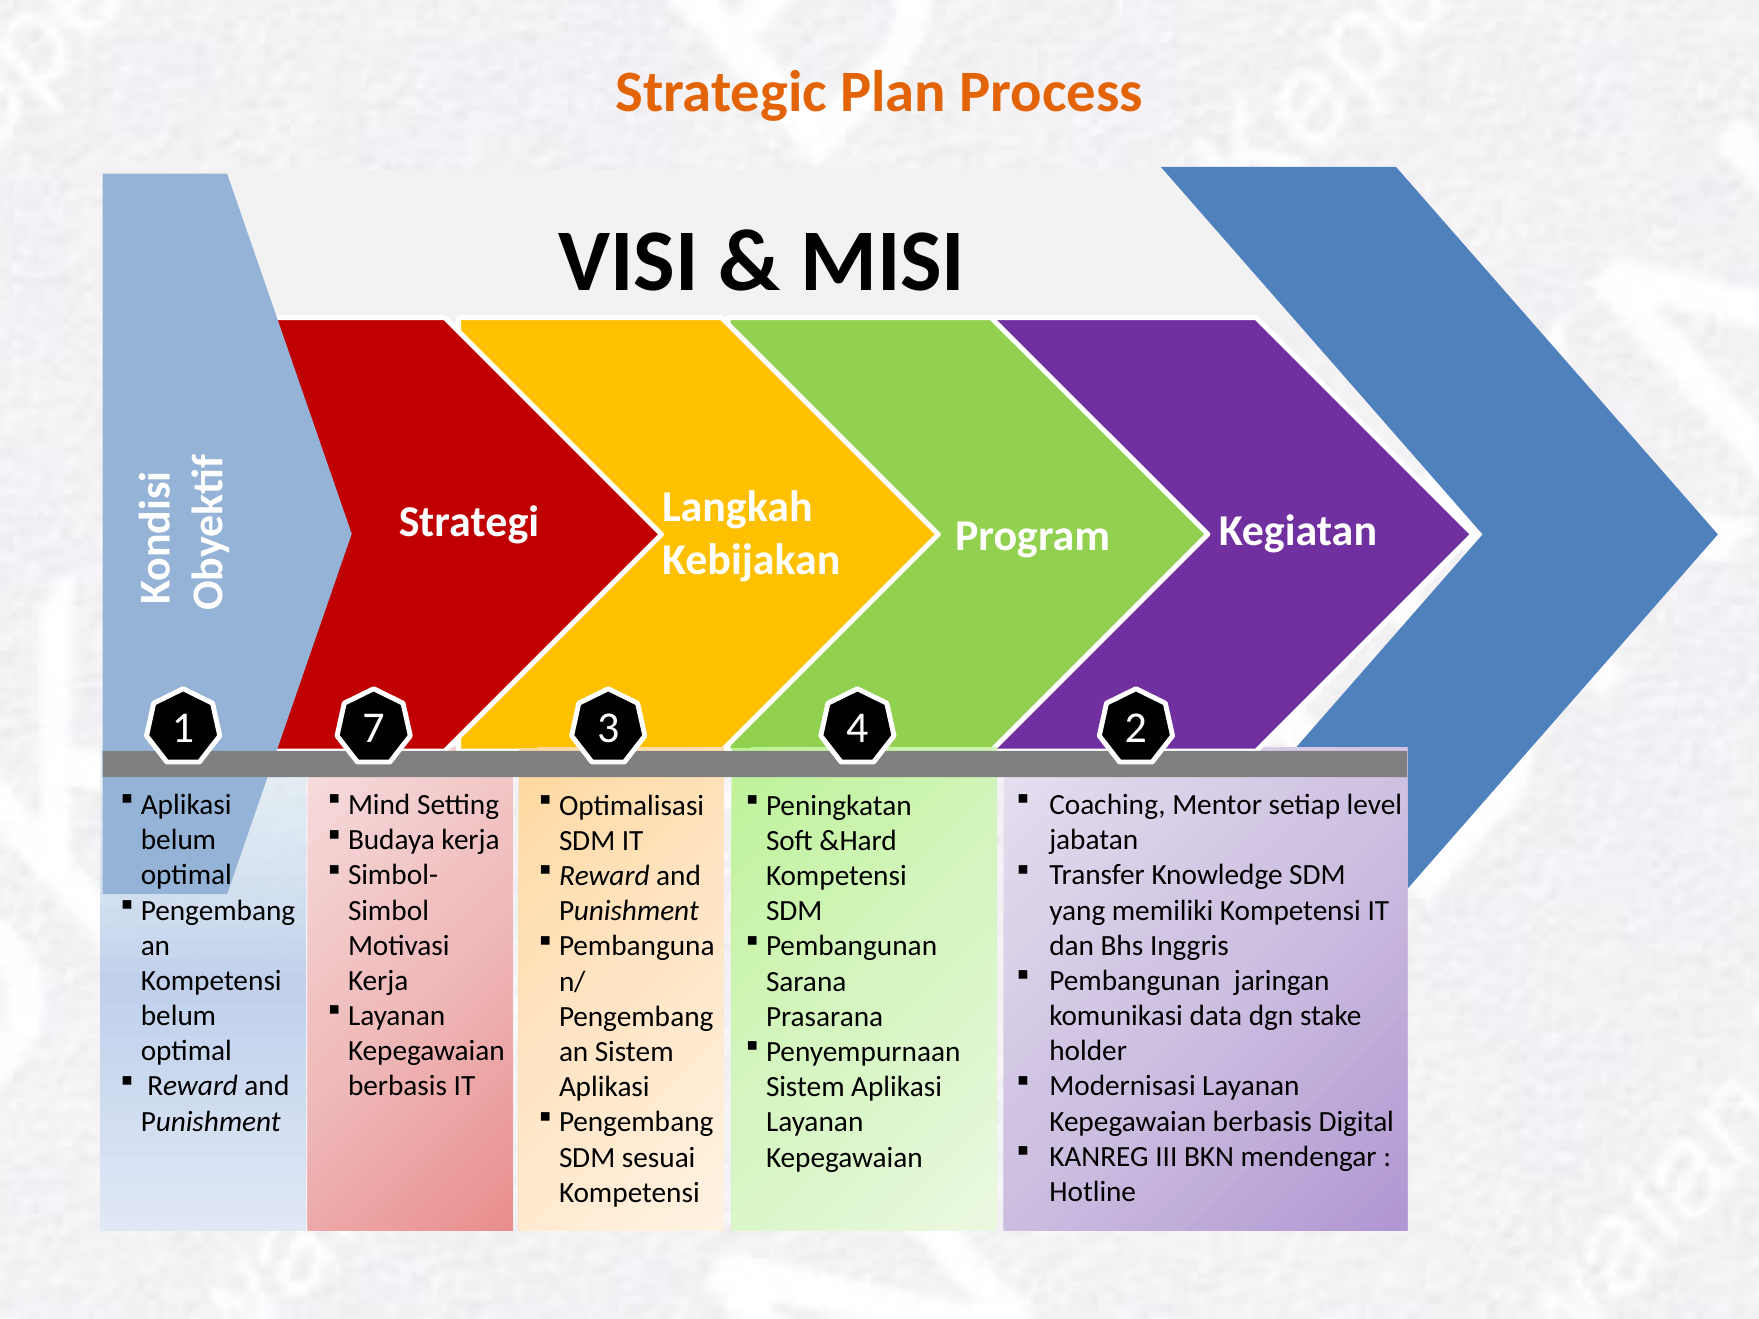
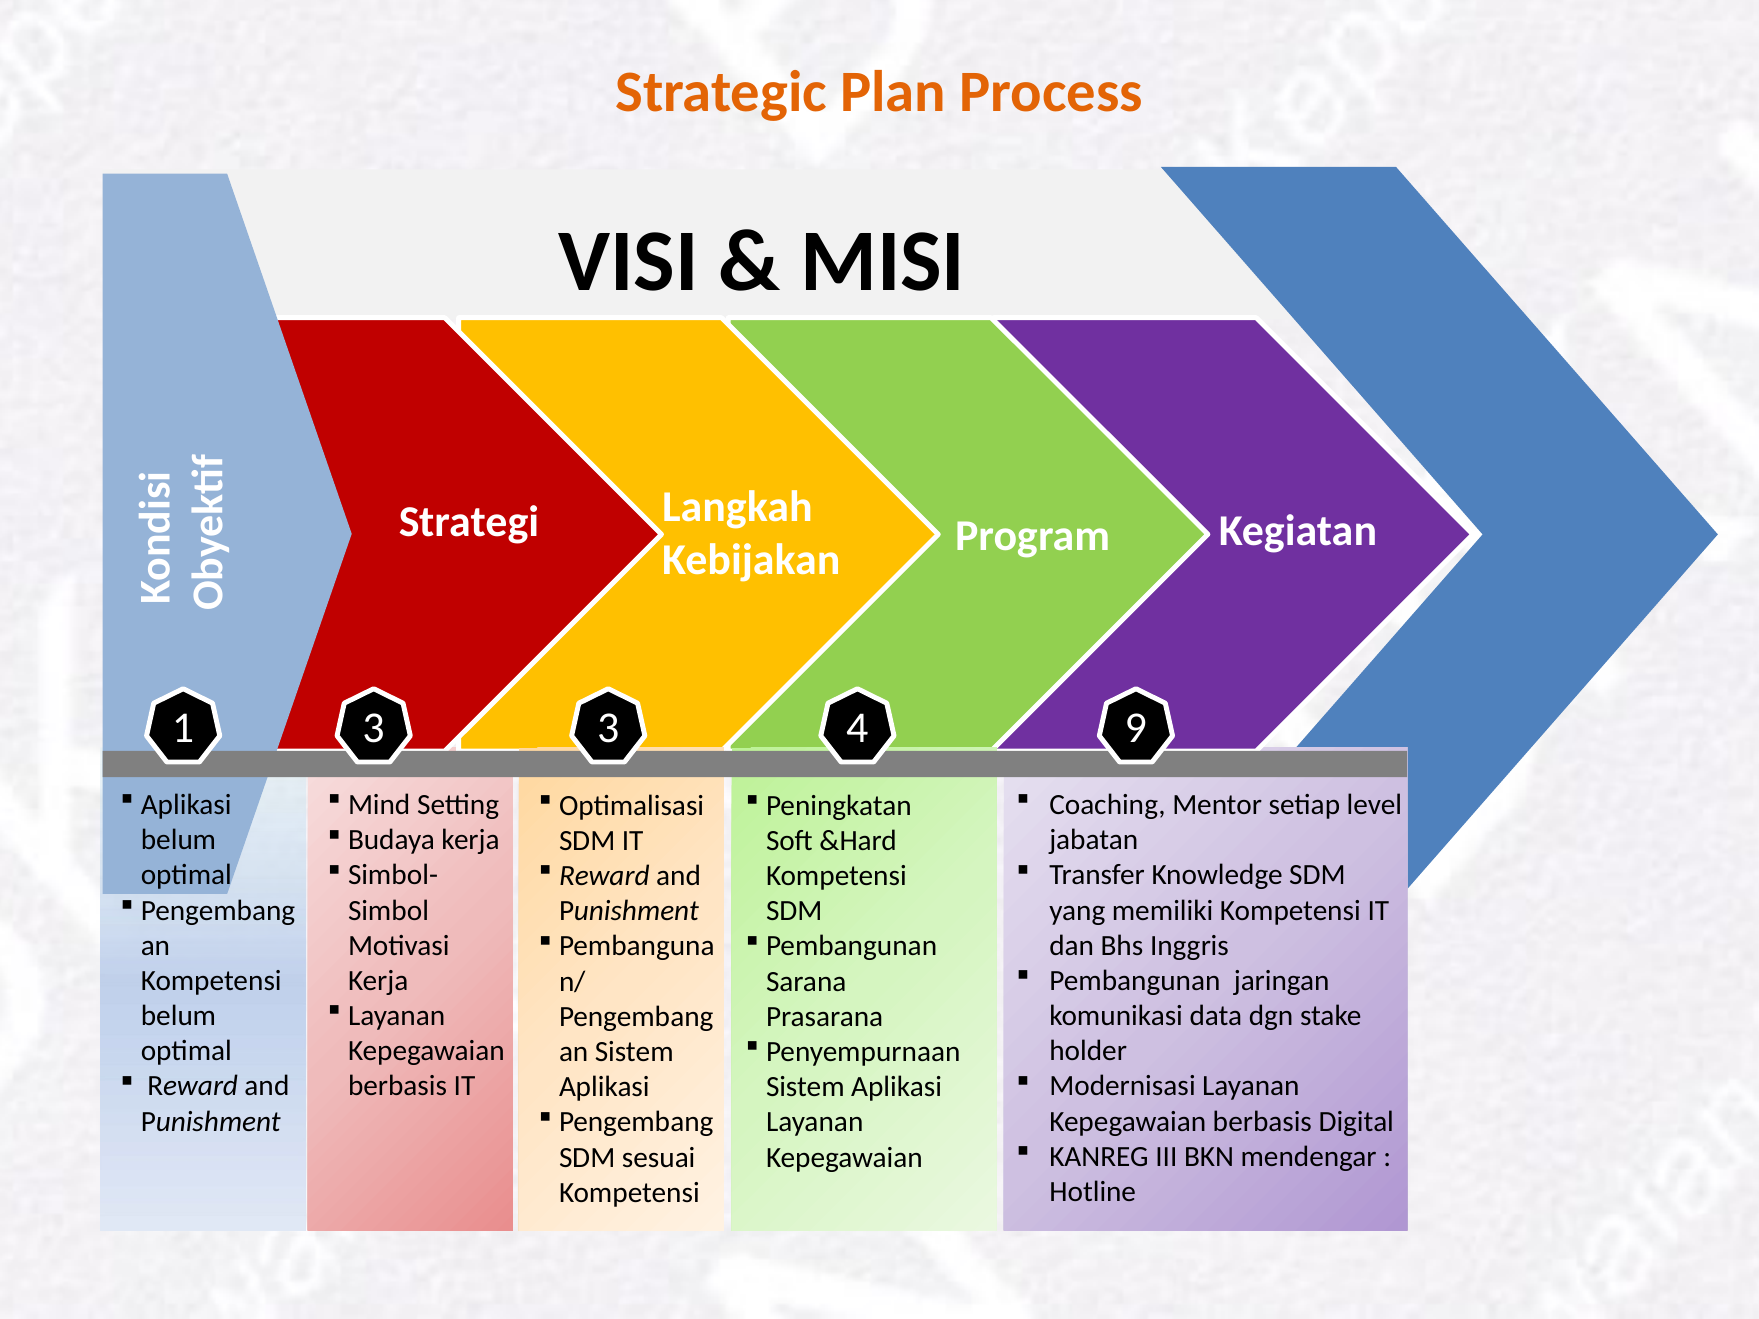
1 7: 7 -> 3 (374, 728)
2: 2 -> 9 (1136, 728)
